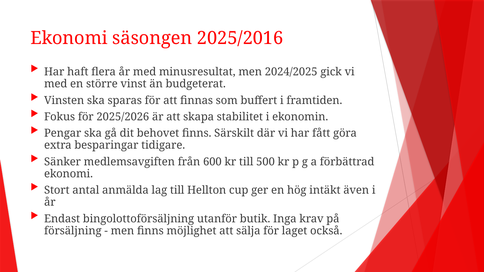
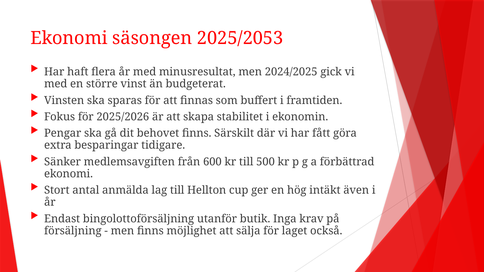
2025/2016: 2025/2016 -> 2025/2053 (240, 38)
